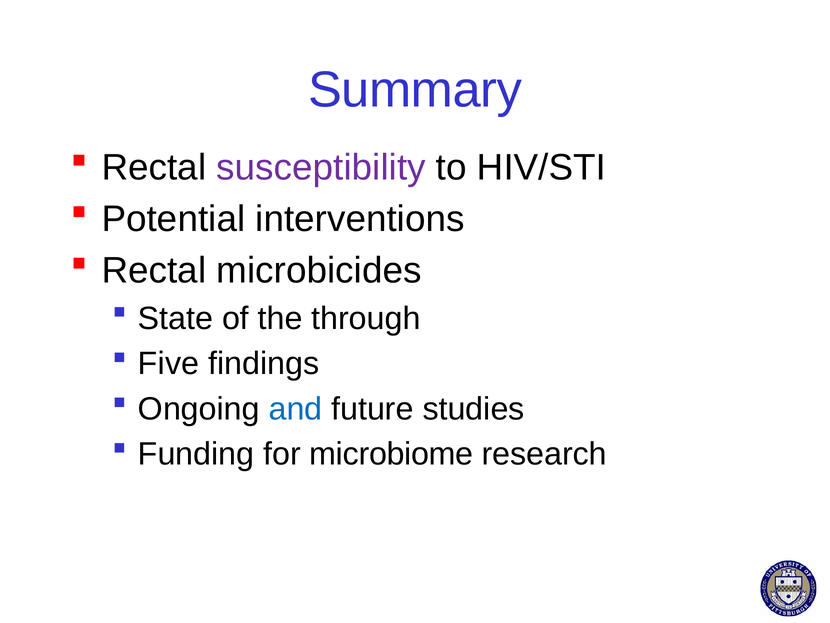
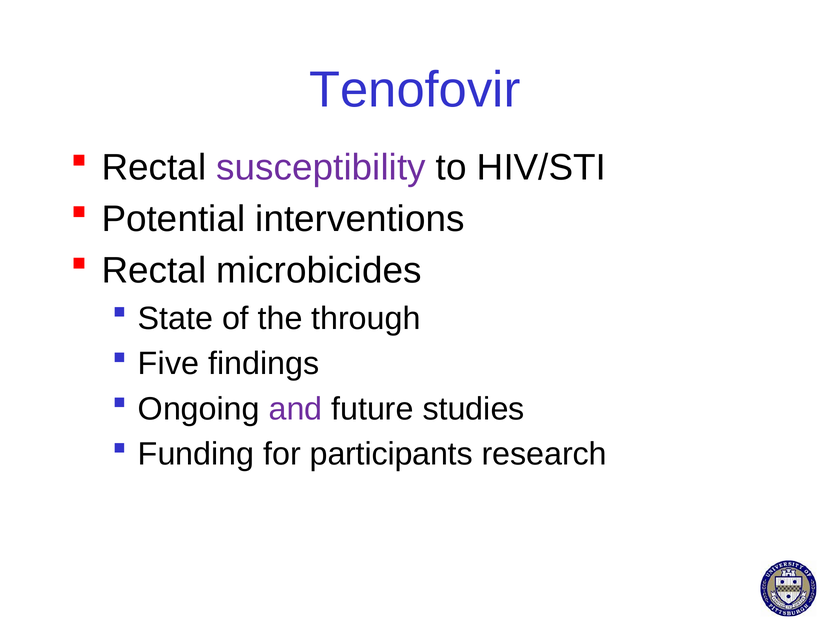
Summary: Summary -> Tenofovir (415, 90)
and colour: blue -> purple (296, 409)
microbiome: microbiome -> participants (391, 454)
